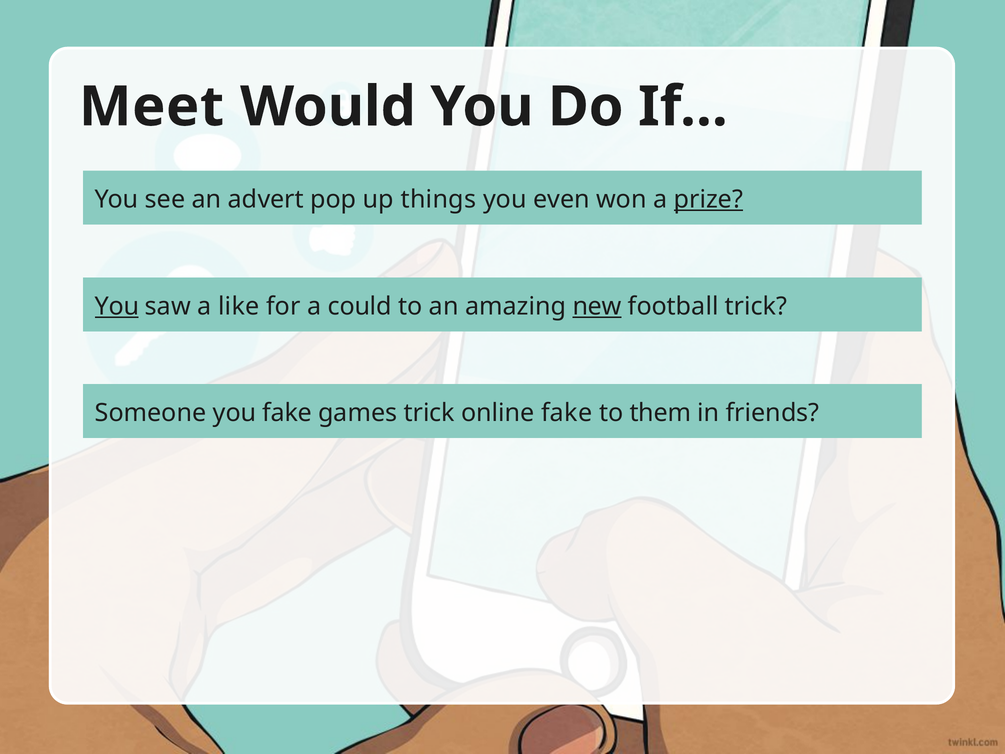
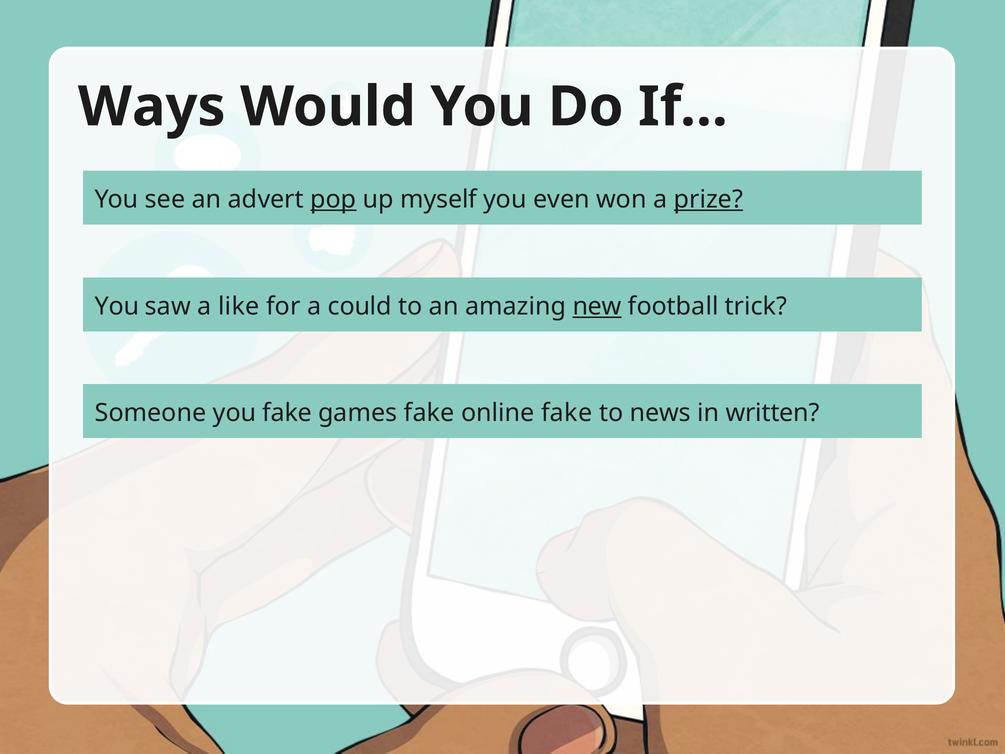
Meet: Meet -> Ways (152, 107)
pop underline: none -> present (333, 199)
things: things -> myself (439, 199)
You underline: present -> none (117, 306)
games trick: trick -> fake (429, 413)
them: them -> news (660, 413)
friends: friends -> written (773, 413)
